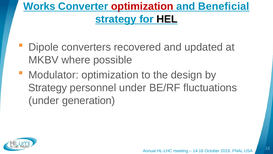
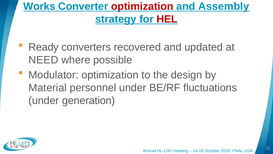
Beneficial: Beneficial -> Assembly (224, 6)
HEL colour: black -> red (167, 19)
Dipole: Dipole -> Ready (44, 47)
MKBV: MKBV -> NEED (43, 60)
Strategy: Strategy -> Material (48, 87)
